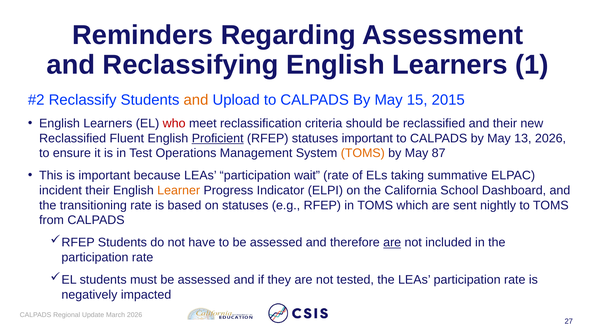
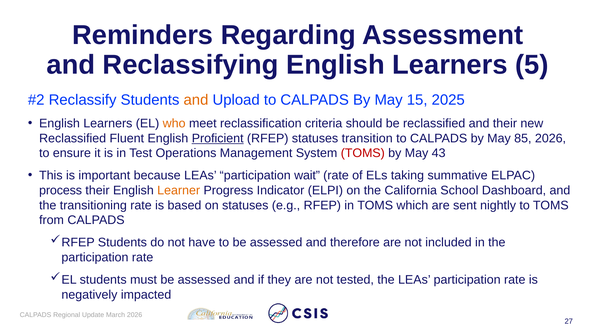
1: 1 -> 5 (532, 65)
2015: 2015 -> 2025 (448, 100)
who colour: red -> orange (174, 123)
statuses important: important -> transition (367, 138)
13: 13 -> 85 (523, 138)
TOMS colour: orange -> red (363, 153)
87: 87 -> 43 (439, 153)
incident: incident -> process (61, 191)
are underline: present -> none (392, 243)
